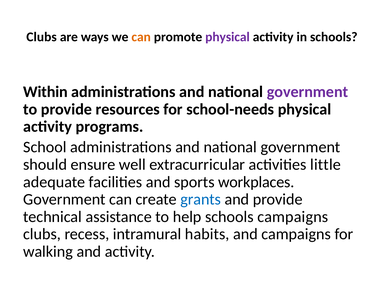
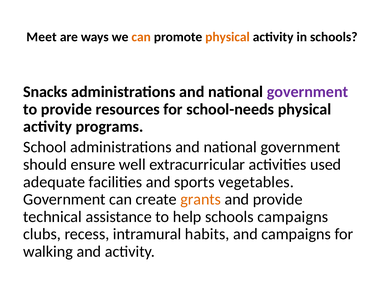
Clubs: Clubs -> Meet (42, 37)
physical colour: purple -> orange (228, 37)
Within: Within -> Snacks (45, 92)
little: little -> used (326, 165)
workplaces: workplaces -> vegetables (256, 182)
grants colour: blue -> orange (201, 200)
